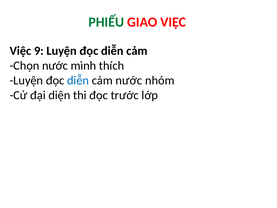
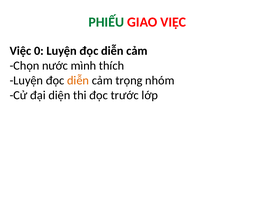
9: 9 -> 0 (39, 51)
diễn colour: blue -> orange (78, 80)
cảm nước: nước -> trọng (129, 80)
